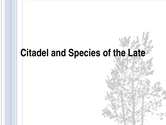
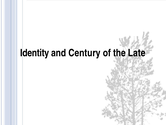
Citadel: Citadel -> Identity (35, 53)
Species: Species -> Century (84, 53)
